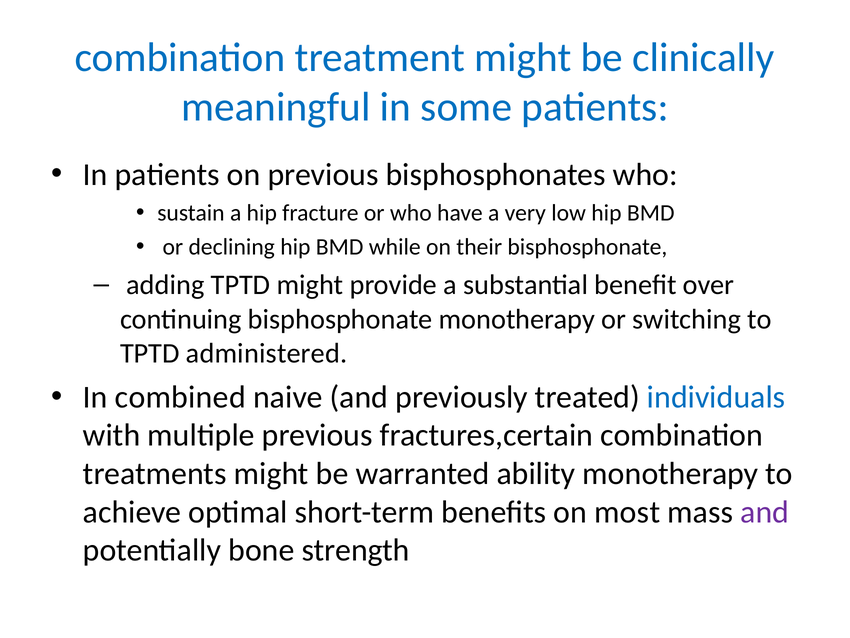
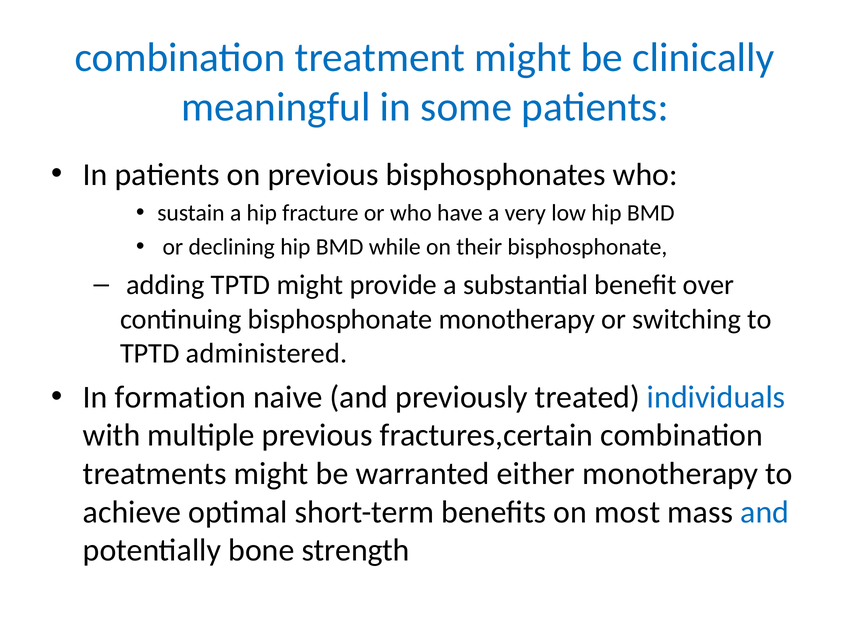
combined: combined -> formation (180, 397)
ability: ability -> either (536, 473)
and colour: purple -> blue (765, 512)
